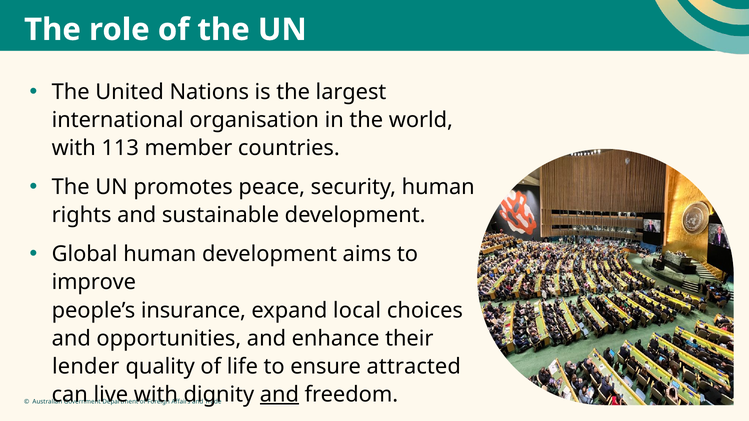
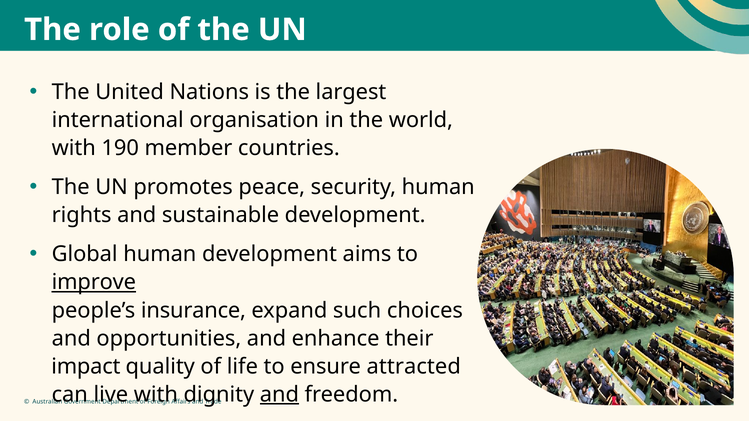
113: 113 -> 190 (120, 148)
improve underline: none -> present (94, 282)
local: local -> such (357, 311)
lender: lender -> impact (86, 367)
